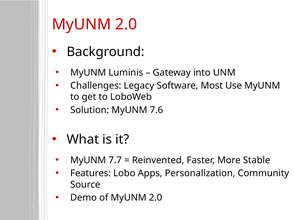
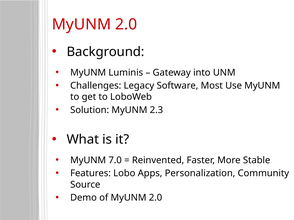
7.6: 7.6 -> 2.3 (156, 110)
7.7: 7.7 -> 7.0 (115, 161)
